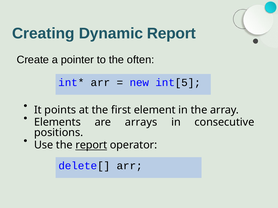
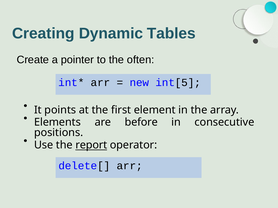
Dynamic Report: Report -> Tables (171, 33)
arrays: arrays -> before (141, 123)
